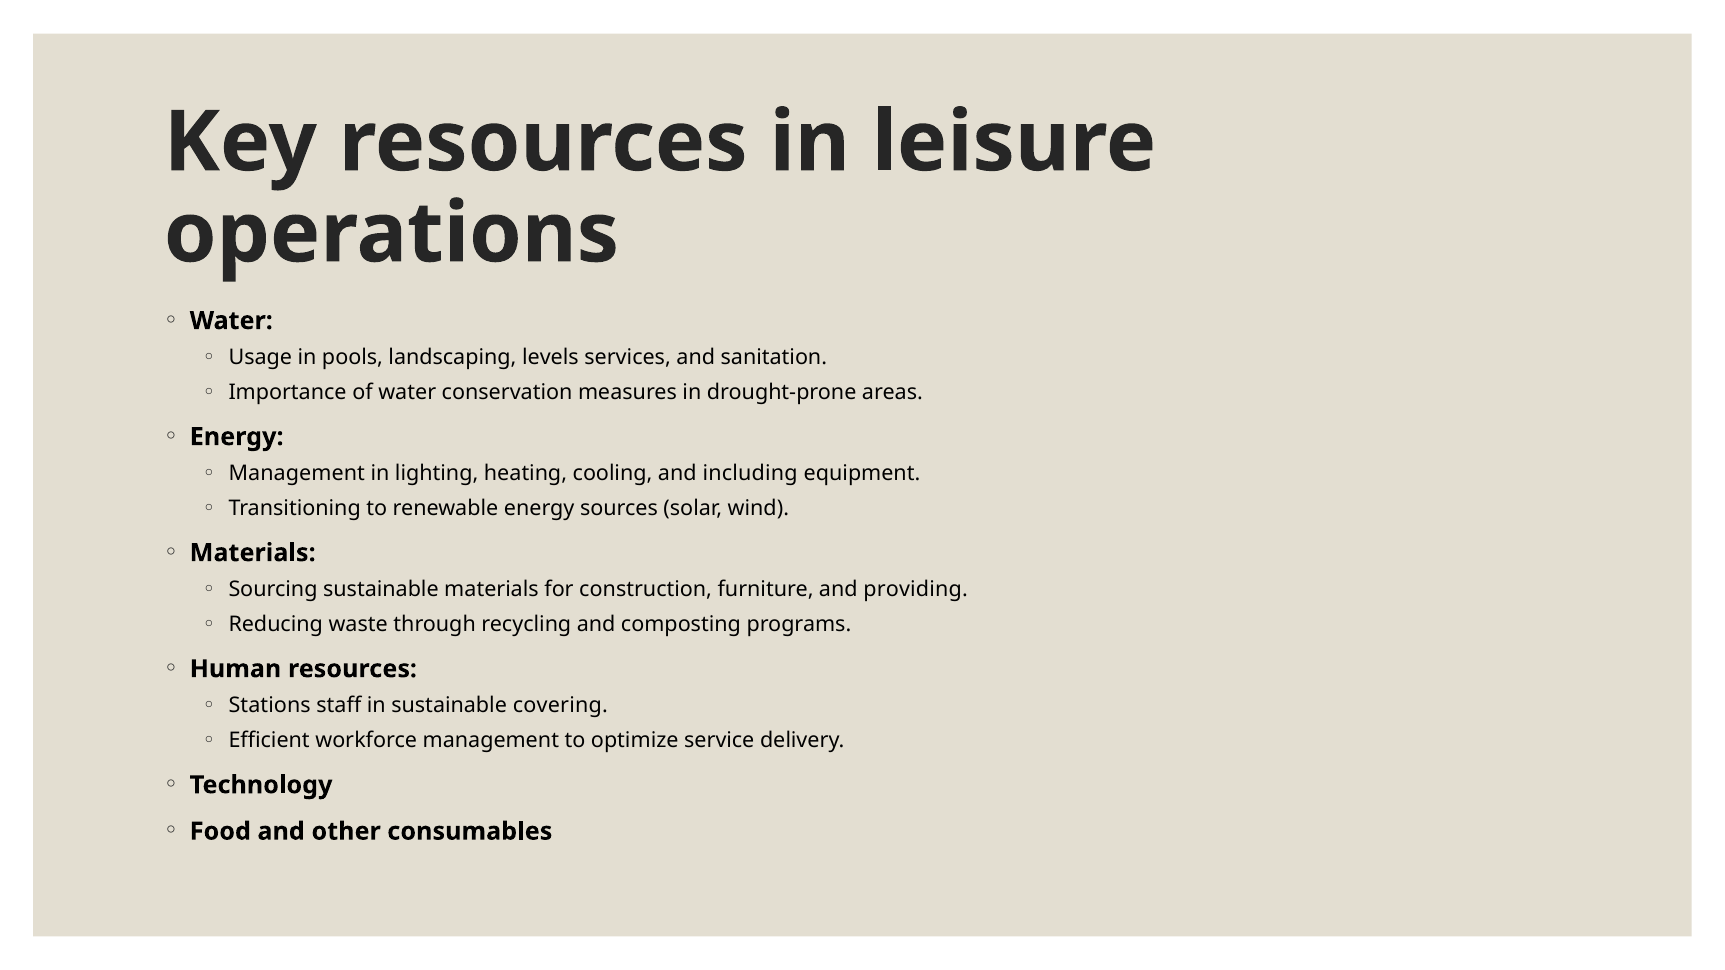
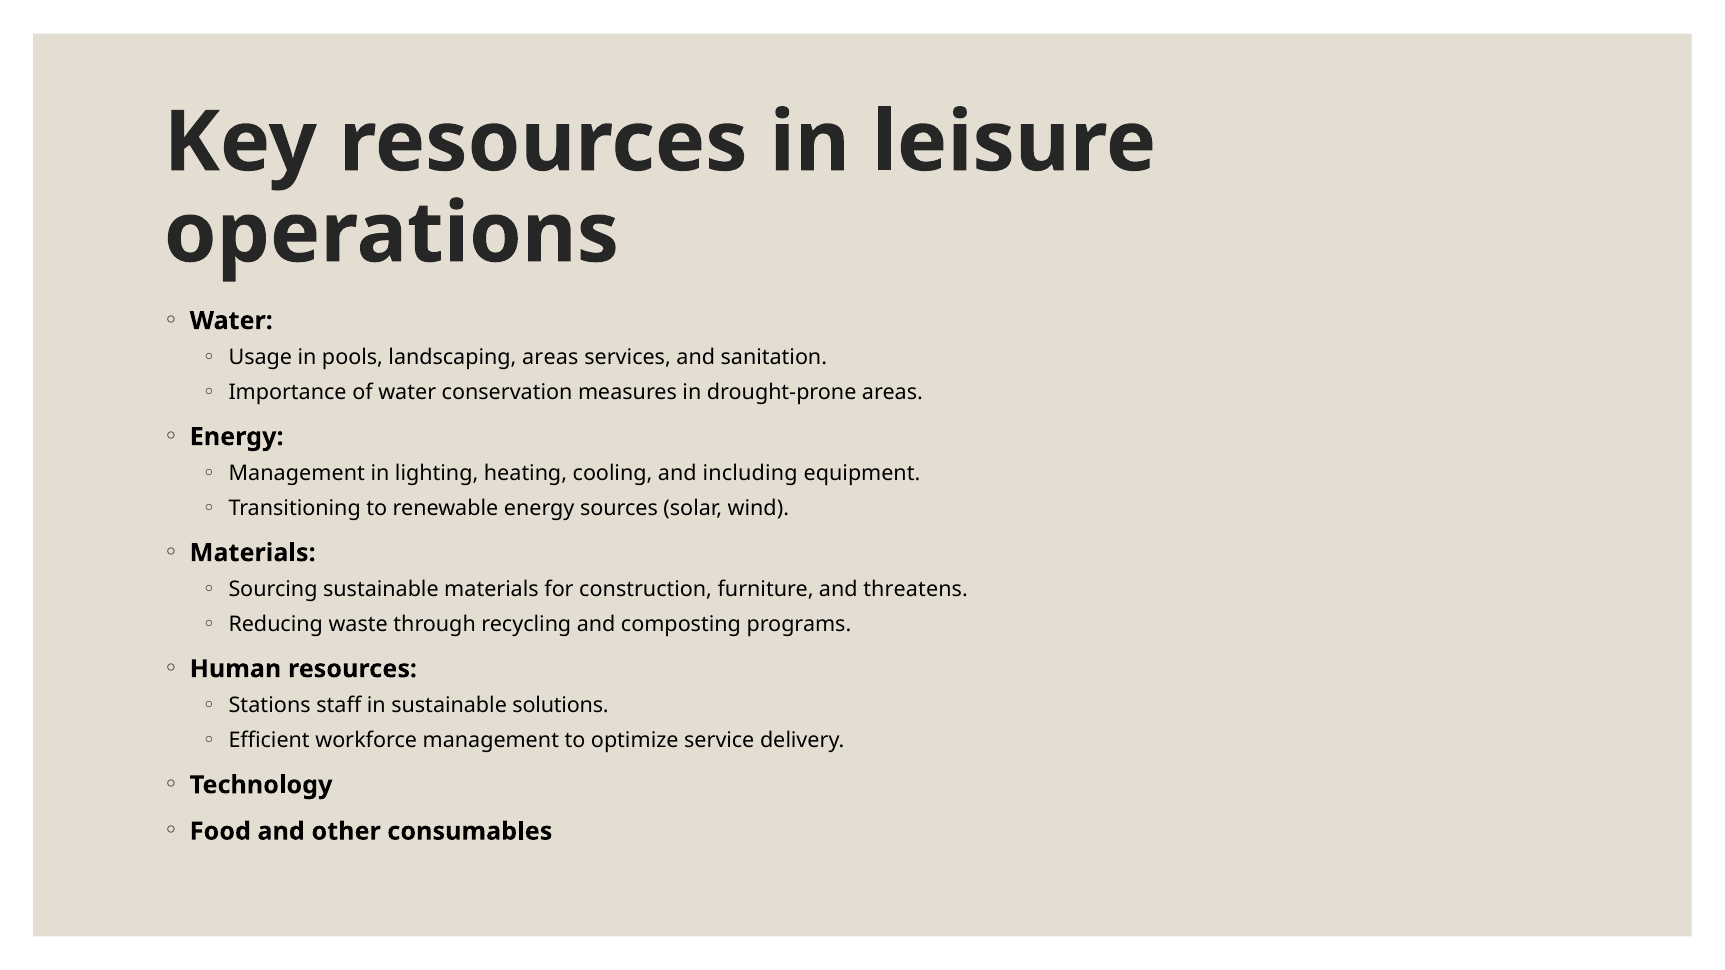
landscaping levels: levels -> areas (550, 358)
providing: providing -> threatens (916, 590)
covering: covering -> solutions (561, 706)
